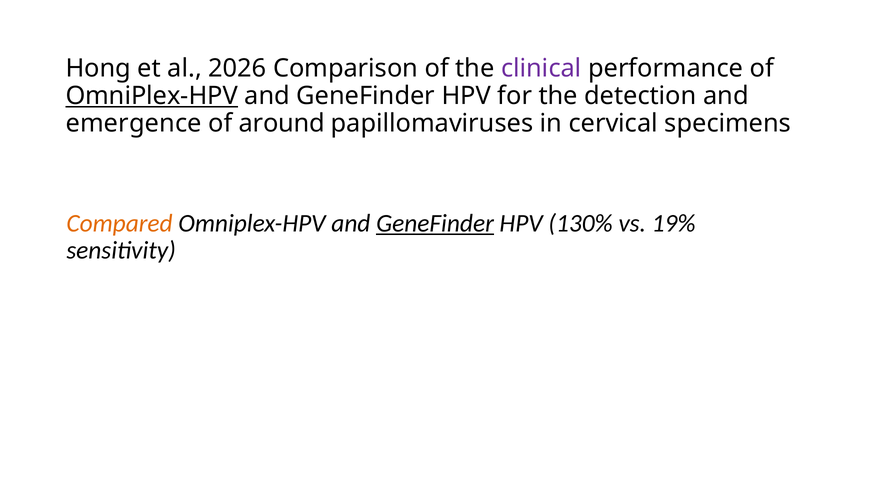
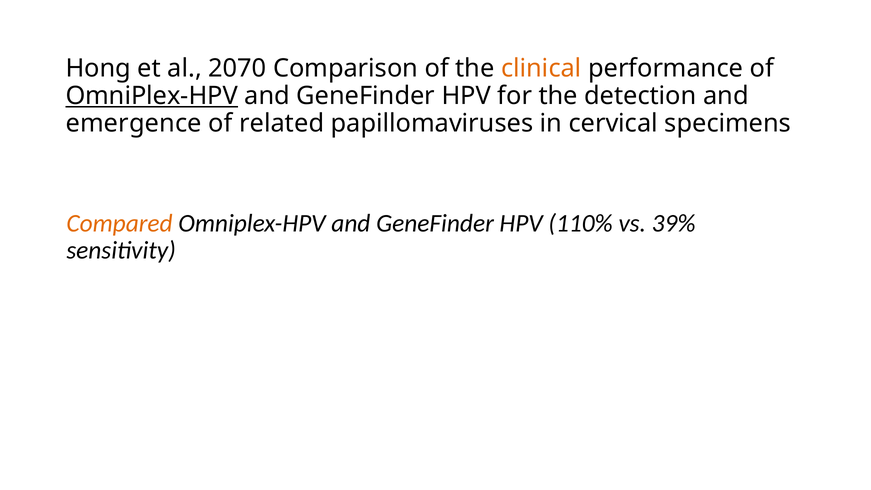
2026: 2026 -> 2070 (237, 68)
clinical colour: purple -> orange (541, 68)
around: around -> related (282, 123)
GeneFinder underline: present -> none (435, 223)
130%: 130% -> 110% (581, 223)
19%: 19% -> 39% (674, 223)
